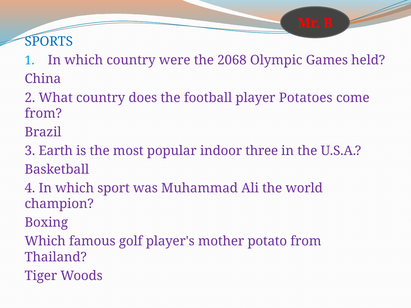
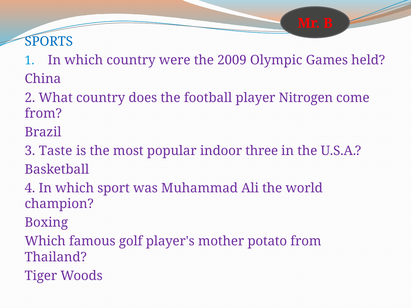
2068: 2068 -> 2009 (232, 60)
Potatoes: Potatoes -> Nitrogen (306, 98)
Earth: Earth -> Taste (56, 151)
